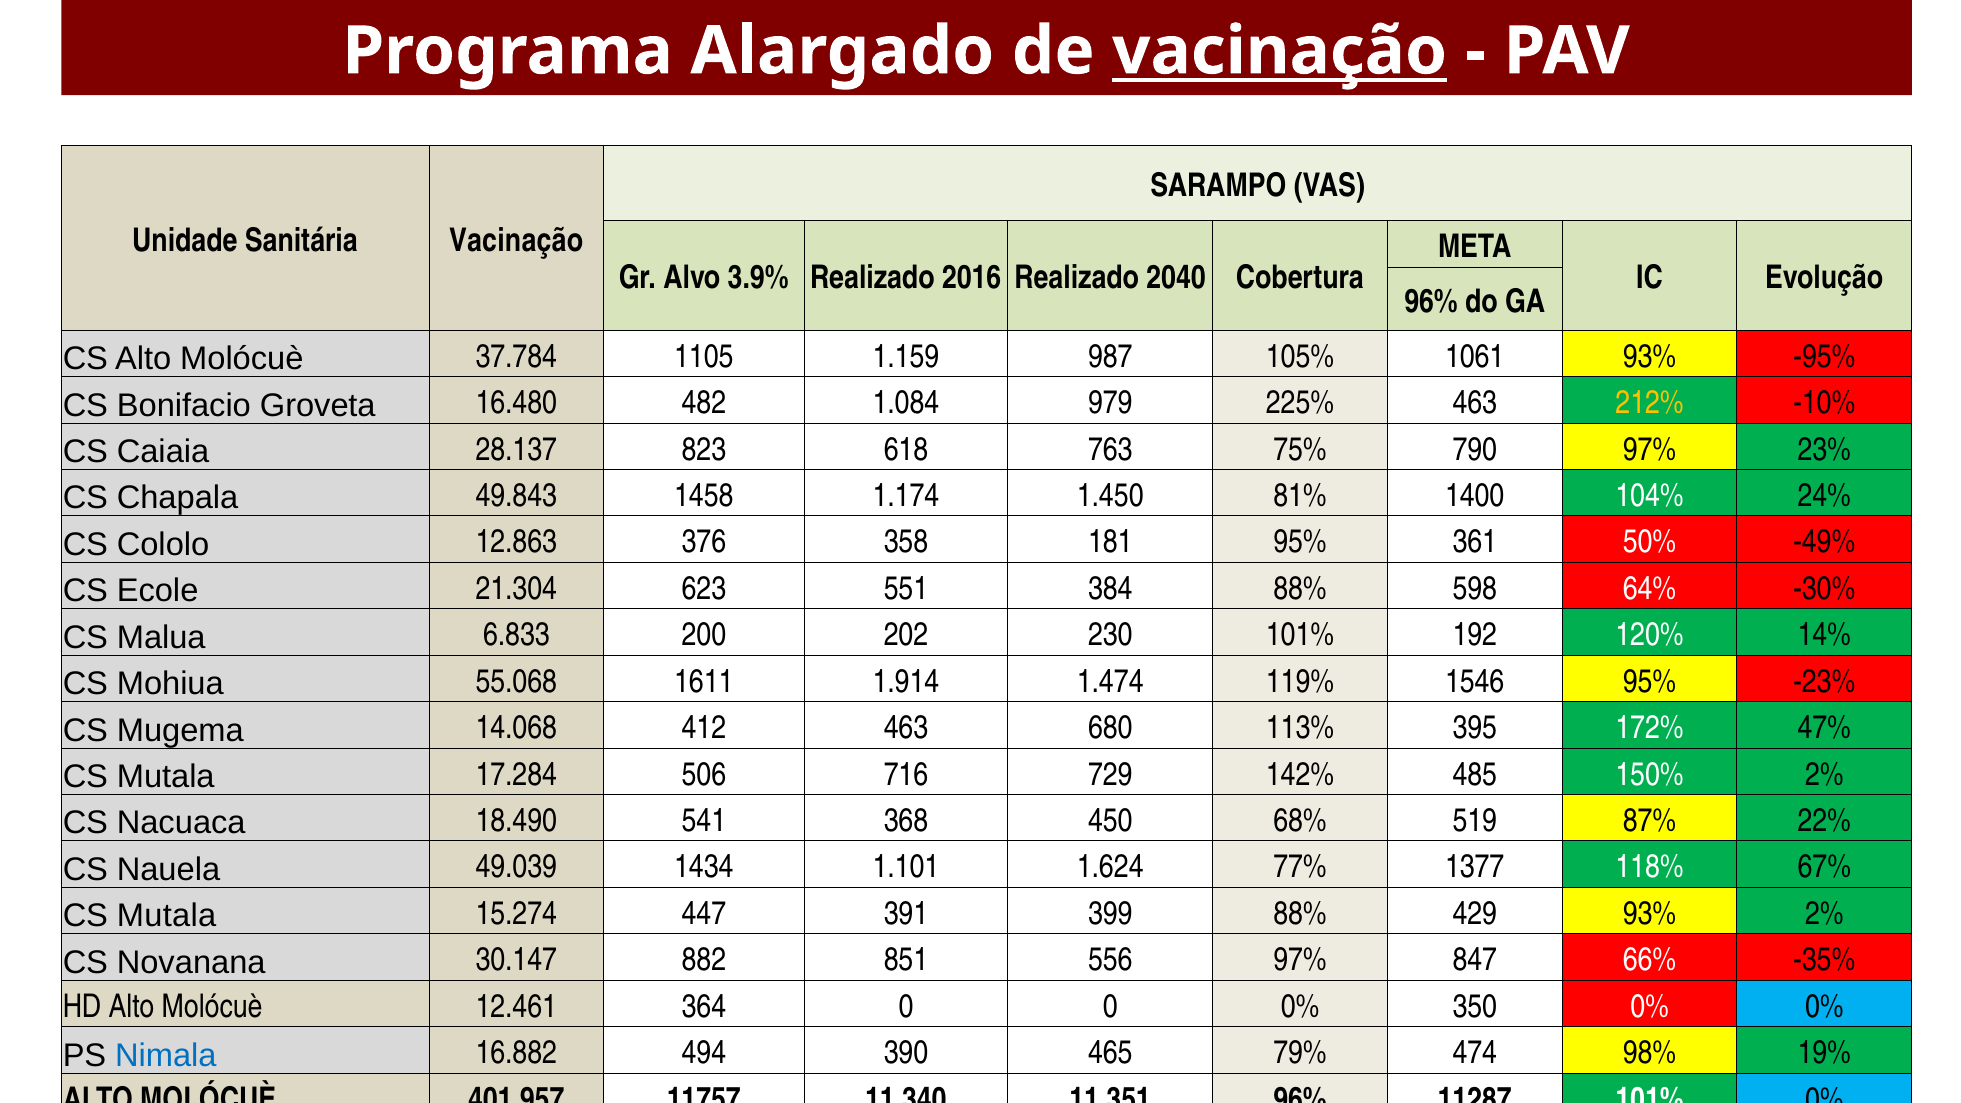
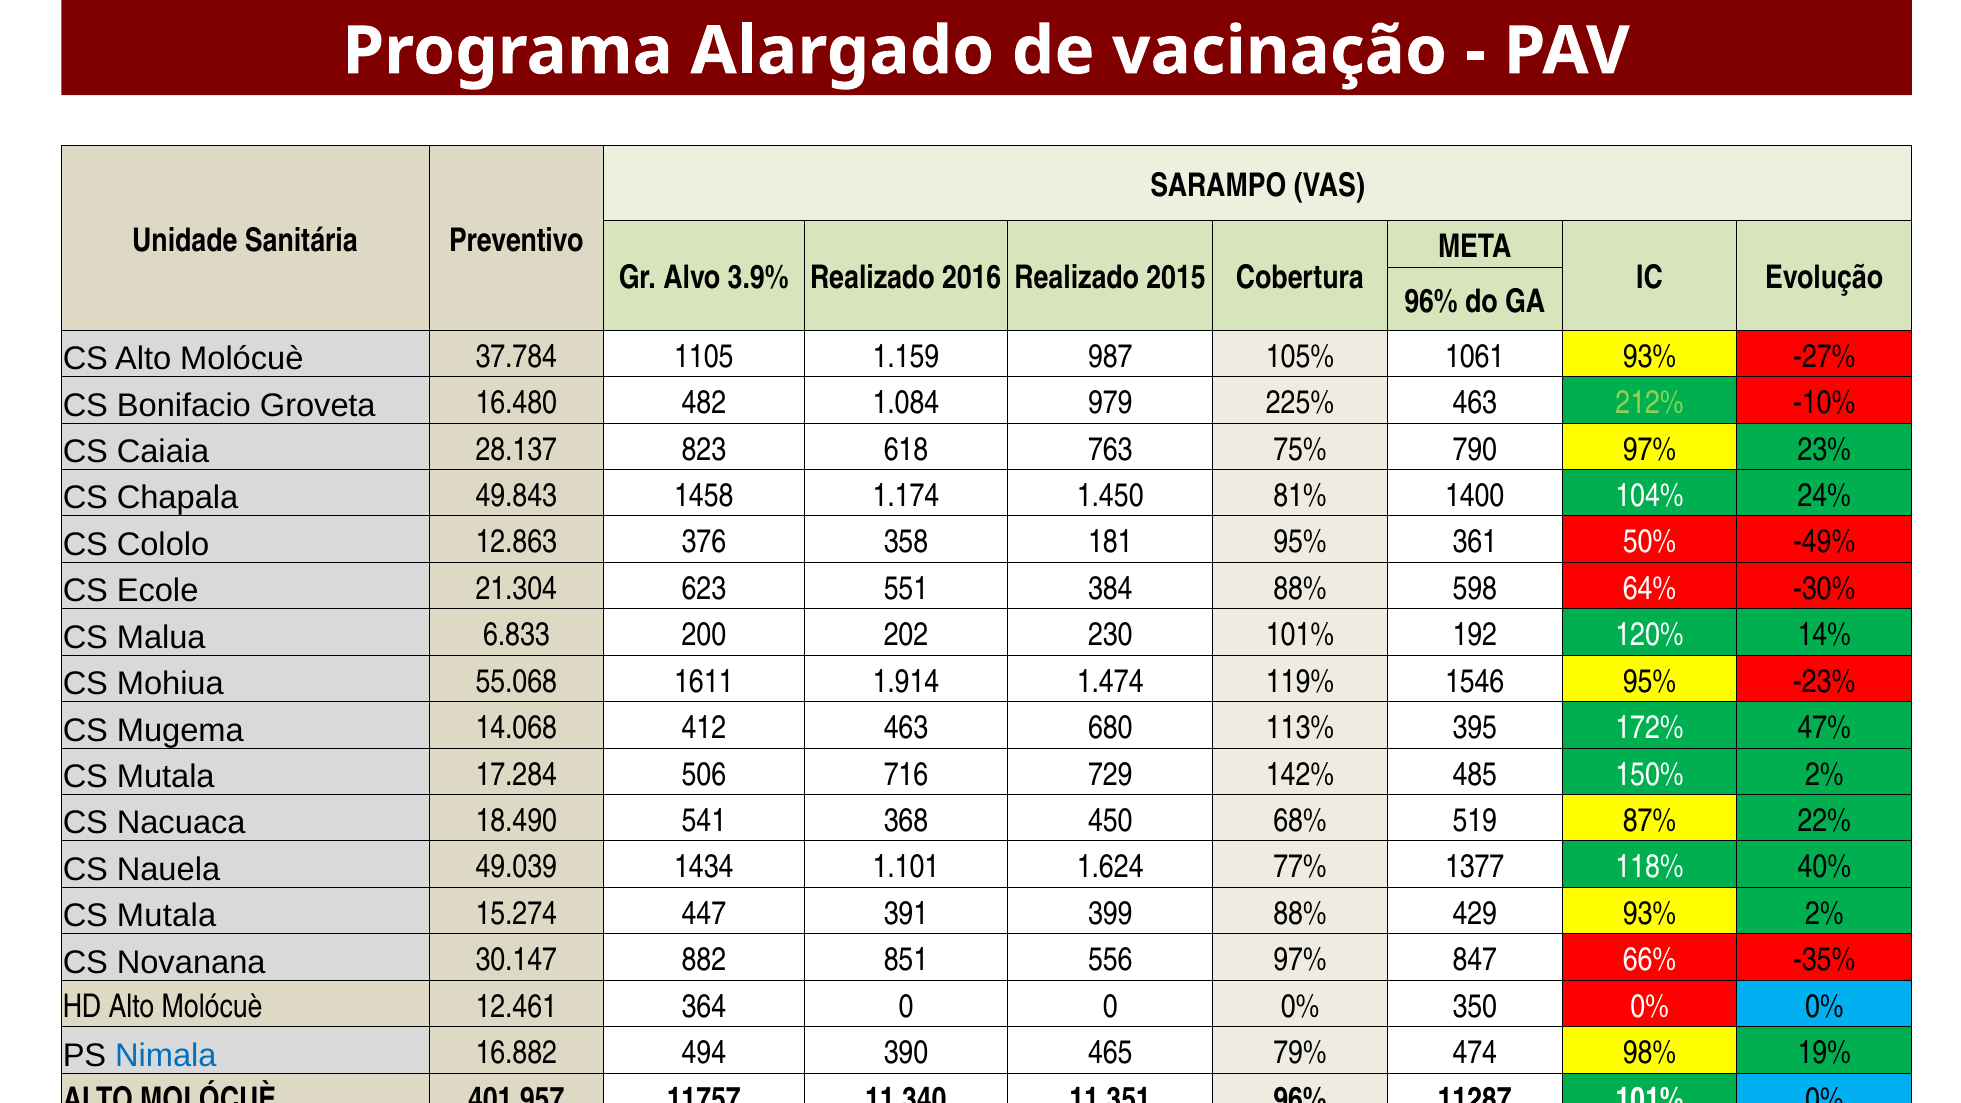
vacinação underline: present -> none (1280, 51)
Sanitária Vacinação: Vacinação -> Preventivo (516, 241)
2040: 2040 -> 2015 (1176, 278)
-95%: -95% -> -27% (1824, 356)
212% colour: yellow -> light green (1650, 403)
67%: 67% -> 40% (1824, 867)
